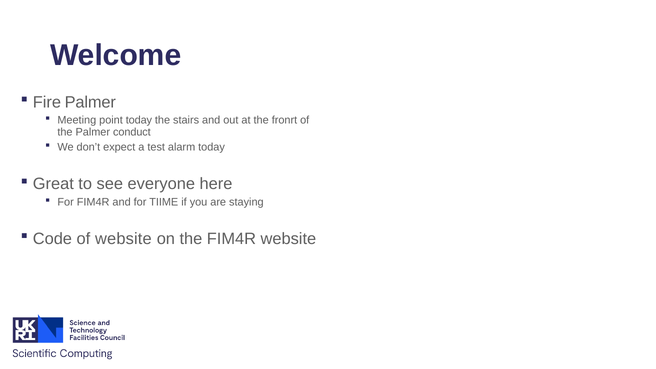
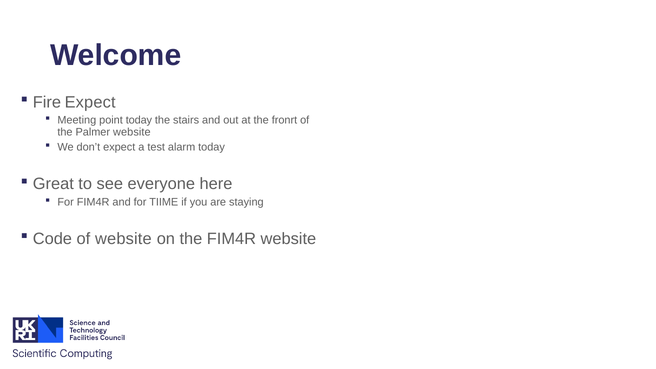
Fire Palmer: Palmer -> Expect (90, 102)
Palmer conduct: conduct -> website (132, 132)
